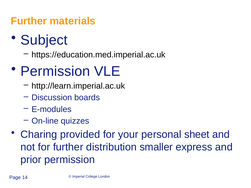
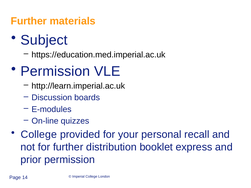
Charing: Charing -> College (39, 135)
sheet: sheet -> recall (197, 135)
smaller: smaller -> booklet (156, 147)
